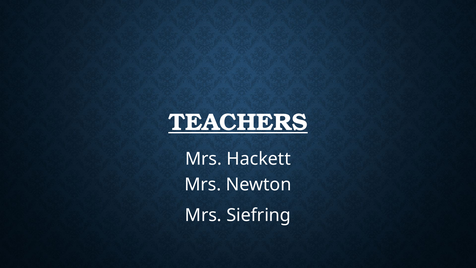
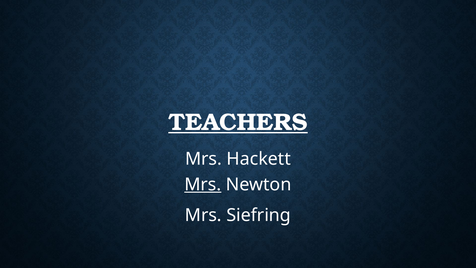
Mrs underline: none -> present (203, 184)
